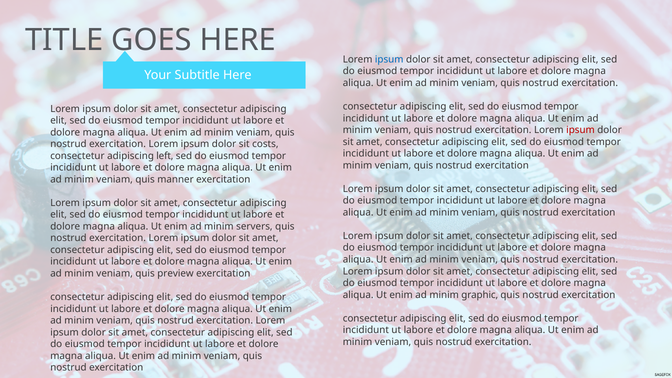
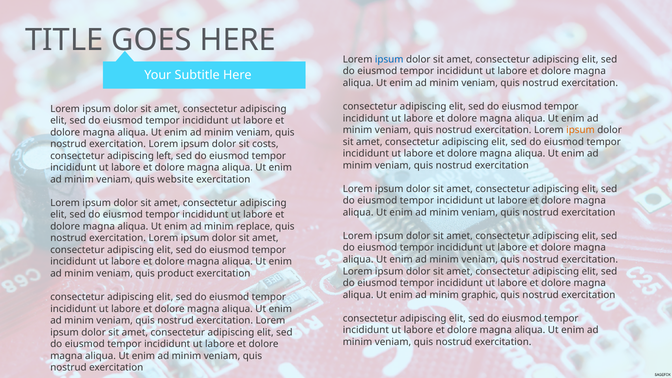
ipsum colour: red -> orange (580, 130)
manner: manner -> website (175, 179)
servers: servers -> replace (254, 226)
preview: preview -> product (175, 274)
